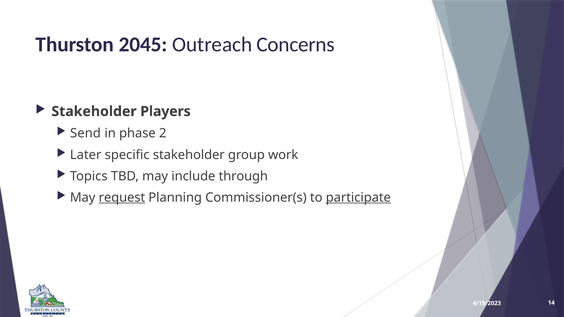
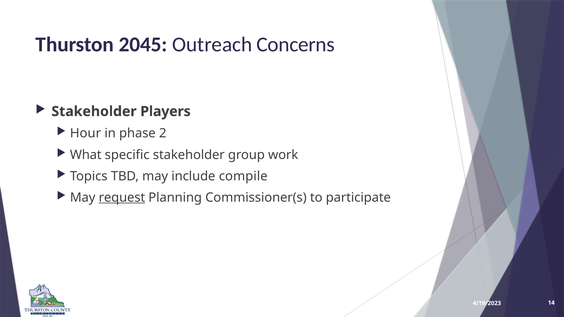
Send: Send -> Hour (85, 134)
Later: Later -> What (86, 155)
through: through -> compile (243, 176)
participate underline: present -> none (358, 198)
